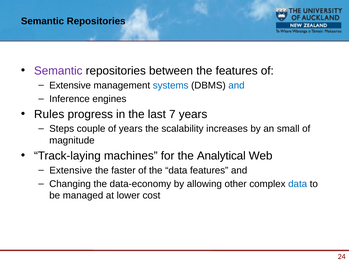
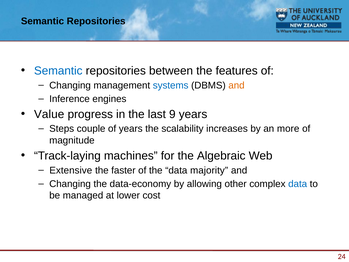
Semantic colour: purple -> blue (58, 71)
Extensive: Extensive -> Changing (70, 85)
and colour: blue -> orange (236, 85)
Rules: Rules -> Value (49, 114)
7: 7 -> 9 (172, 114)
small: small -> more (288, 129)
Analytical: Analytical -> Algebraic (221, 156)
data features: features -> majority (209, 170)
